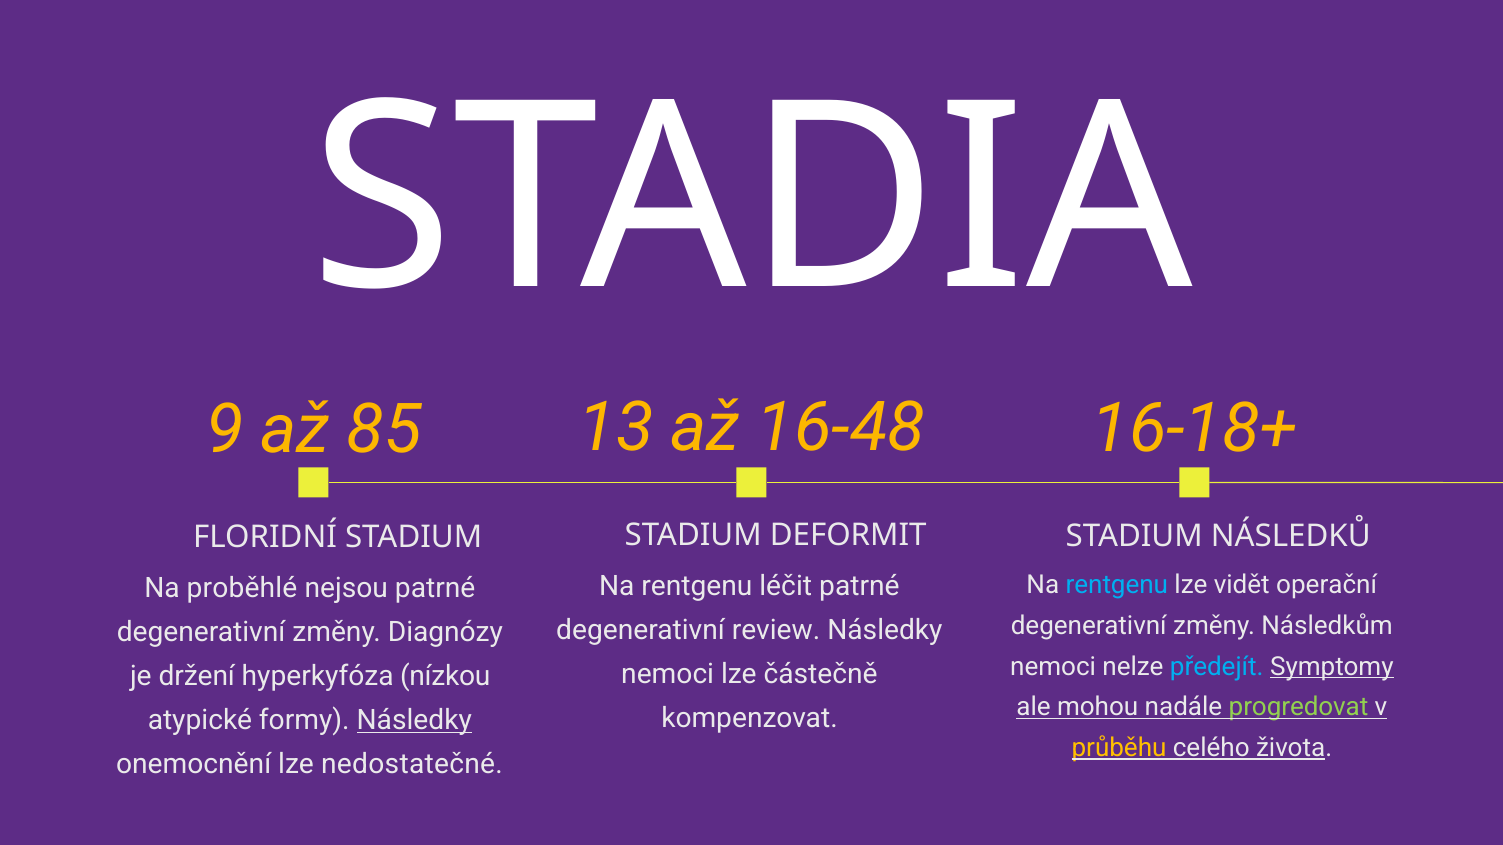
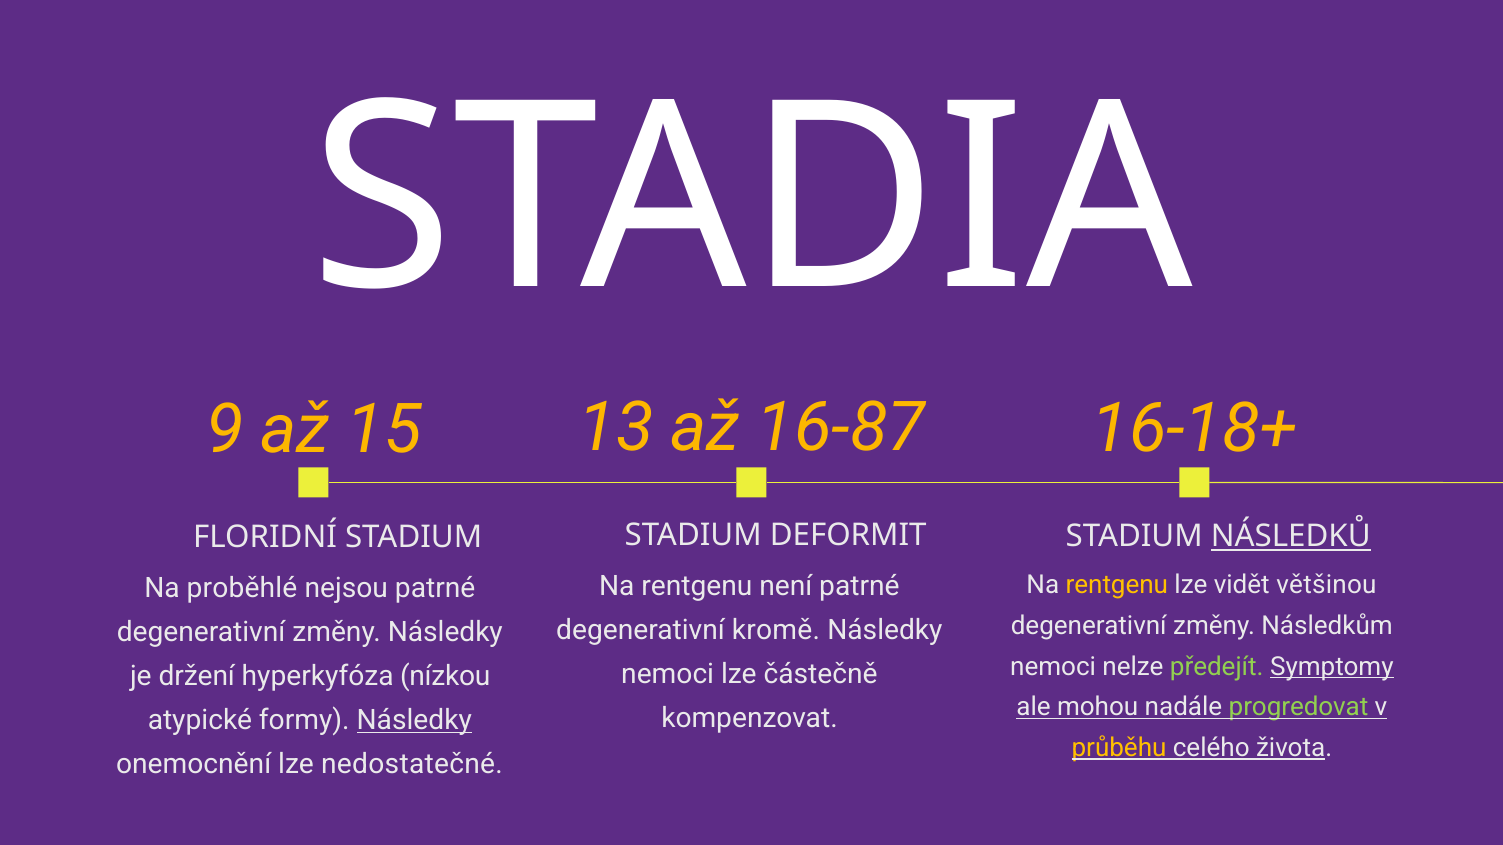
85: 85 -> 15 (384, 430)
16-48: 16-48 -> 16-87 (841, 428)
NÁSLEDKŮ underline: none -> present (1291, 537)
rentgenu colour: light blue -> yellow (1117, 585)
operační: operační -> většinou (1326, 585)
léčit: léčit -> není (786, 587)
review: review -> kromě (776, 631)
změny Diagnózy: Diagnózy -> Následky (445, 633)
předejít colour: light blue -> light green (1217, 667)
